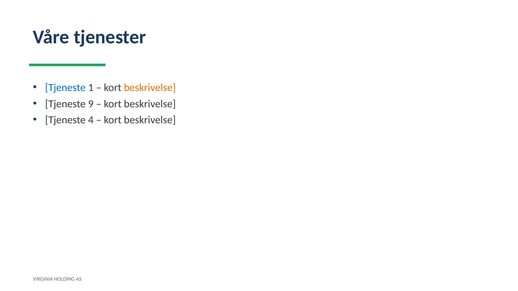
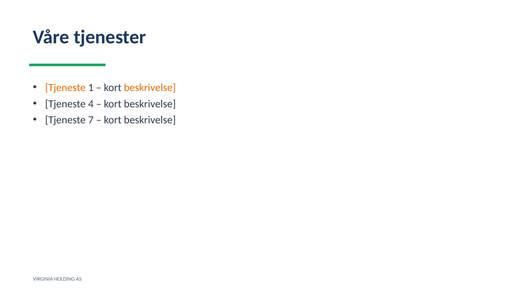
Tjeneste colour: blue -> orange (65, 88)
9: 9 -> 4 (91, 104)
4: 4 -> 7 (91, 120)
